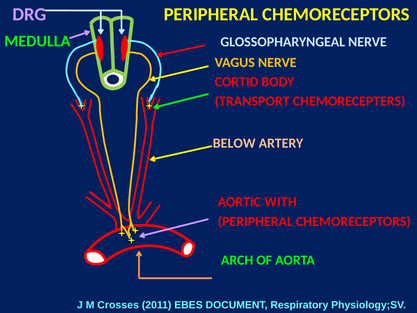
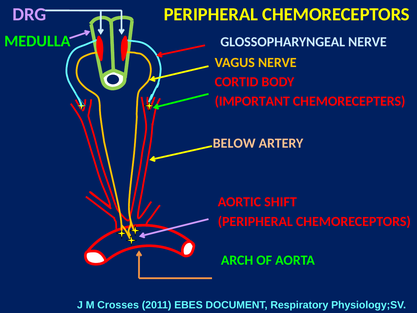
TRANSPORT: TRANSPORT -> IMPORTANT (252, 101)
WITH: WITH -> SHIFT (281, 202)
